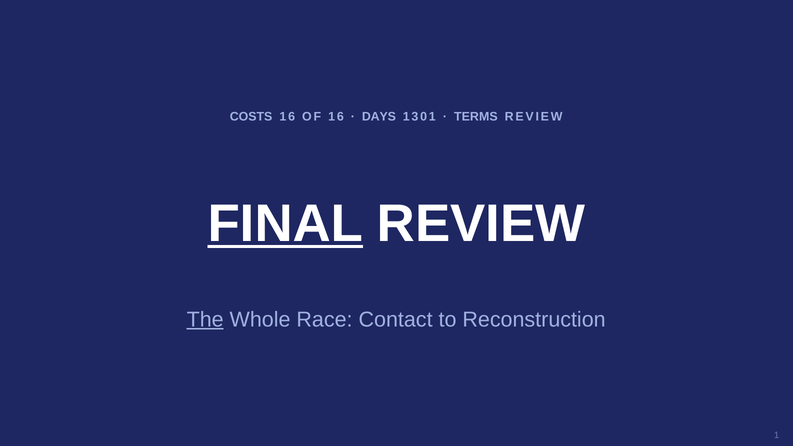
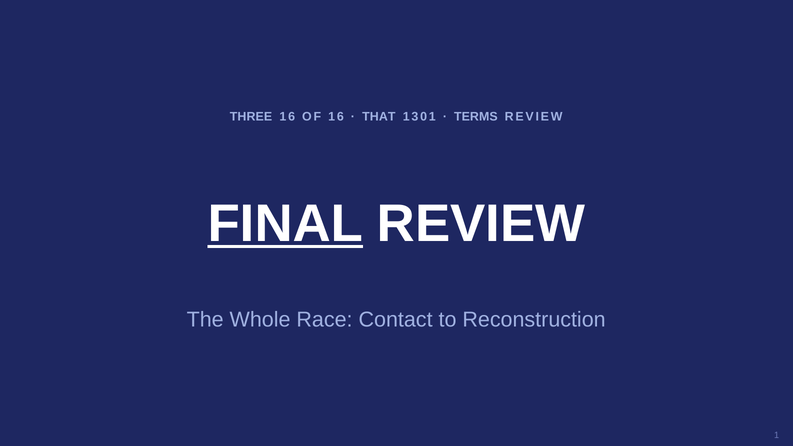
COSTS: COSTS -> THREE (251, 117)
DAYS: DAYS -> THAT (379, 117)
The underline: present -> none (205, 320)
